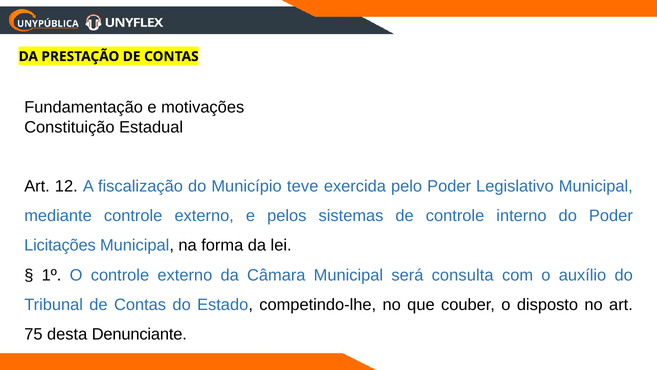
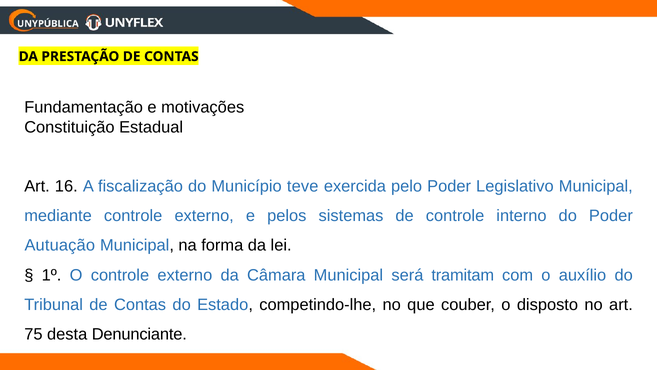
12: 12 -> 16 (66, 186)
Licitações: Licitações -> Autuação (60, 245)
consulta: consulta -> tramitam (463, 275)
